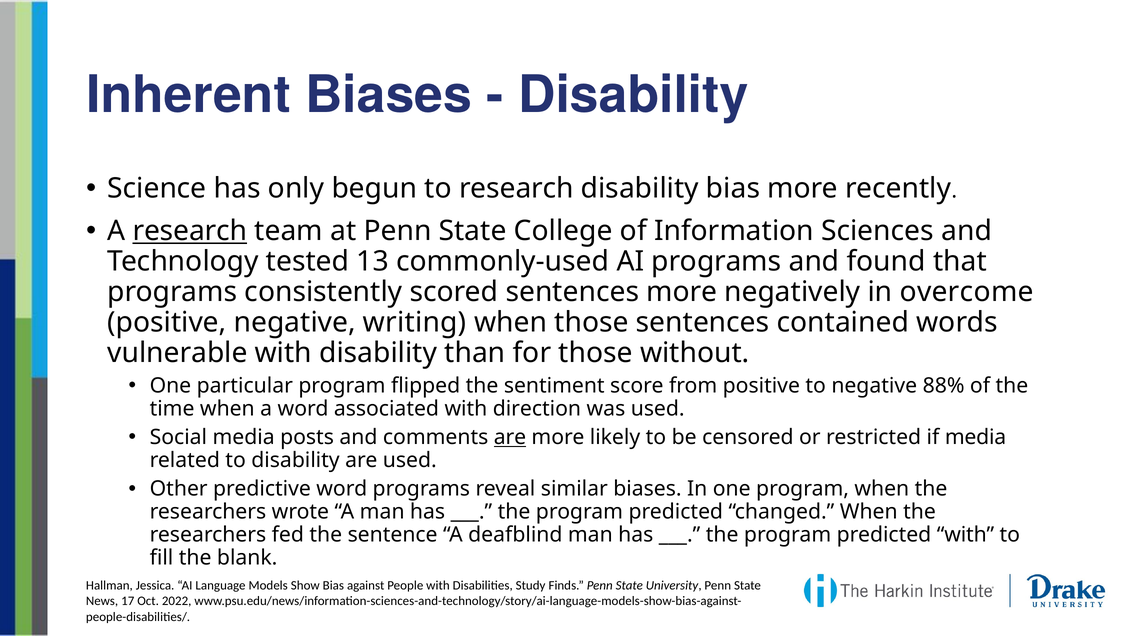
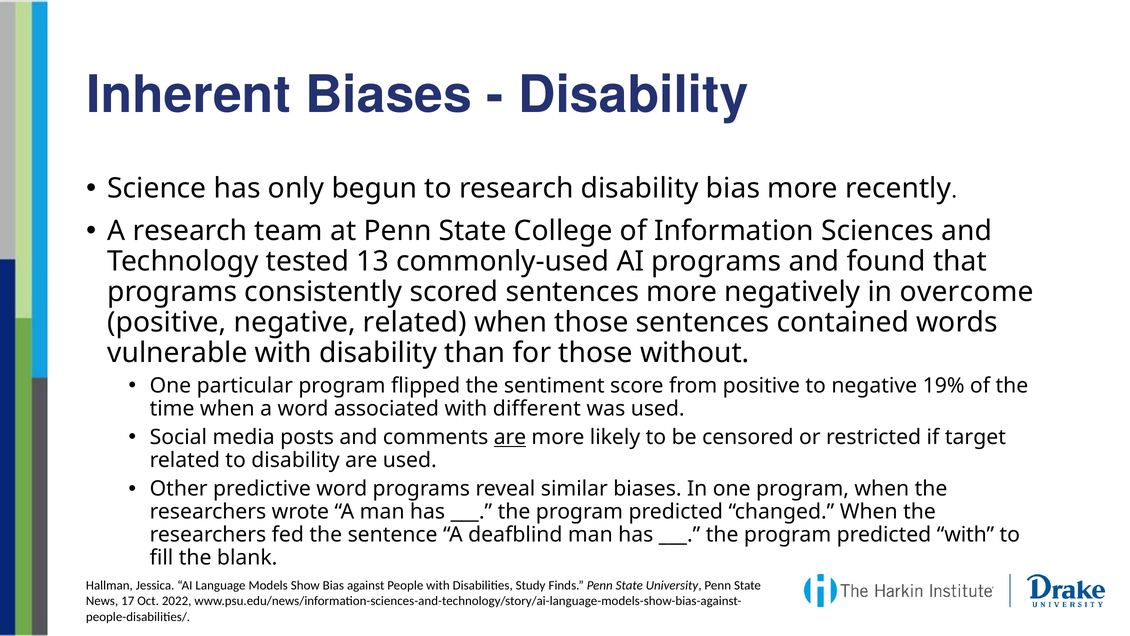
research underline: present -> none (190, 231)
negative writing: writing -> related (415, 322)
88%: 88% -> 19% (944, 385)
direction: direction -> different (537, 408)
if media: media -> target (975, 437)
